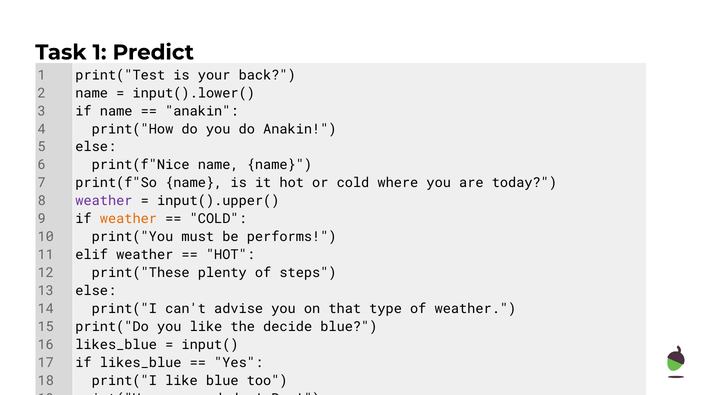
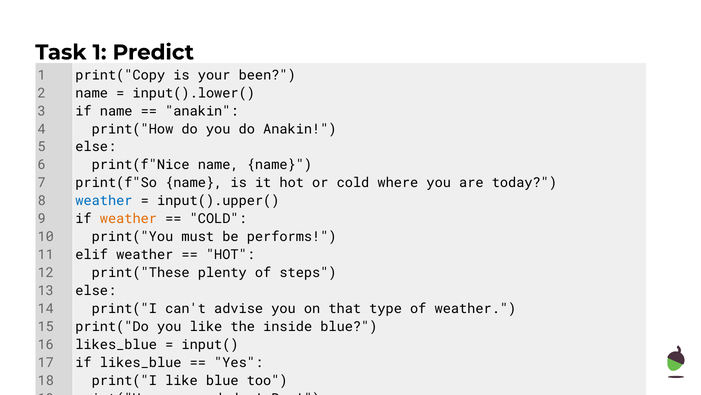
print("Test: print("Test -> print("Copy (120, 75)
back: back -> been (267, 75)
weather colour: purple -> blue (104, 201)
decide: decide -> inside (288, 326)
